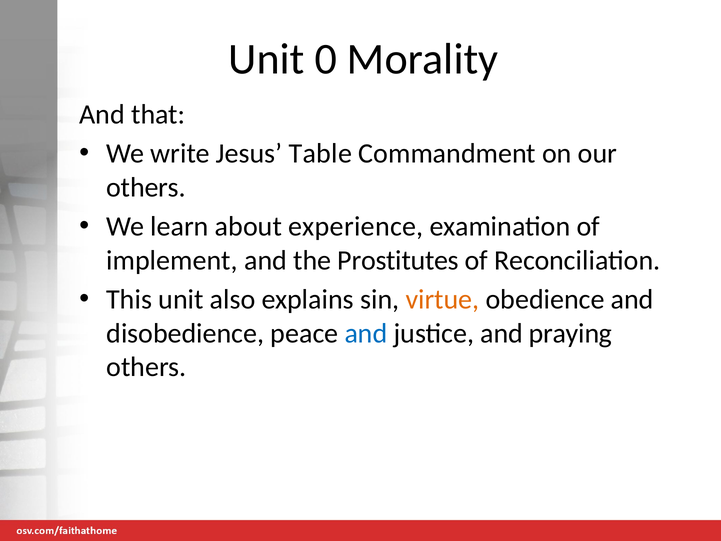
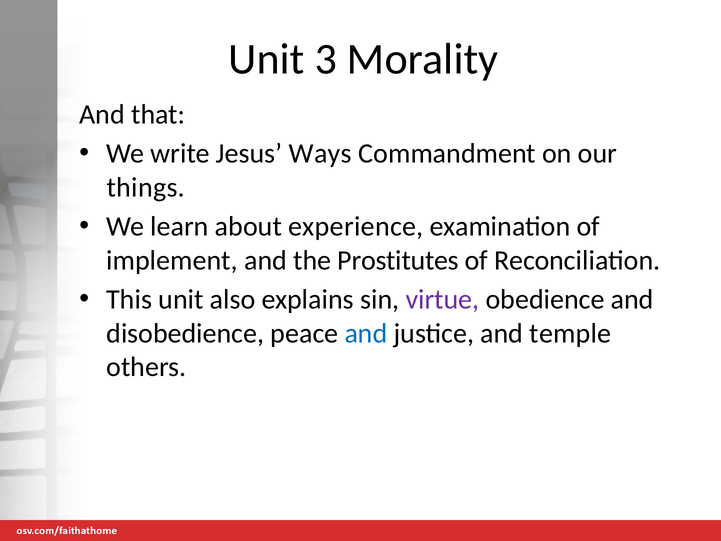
0: 0 -> 3 (326, 59)
Table: Table -> Ways (320, 154)
others: others -> things (146, 187)
virtue colour: orange -> purple (442, 300)
praying: praying -> temple (570, 333)
